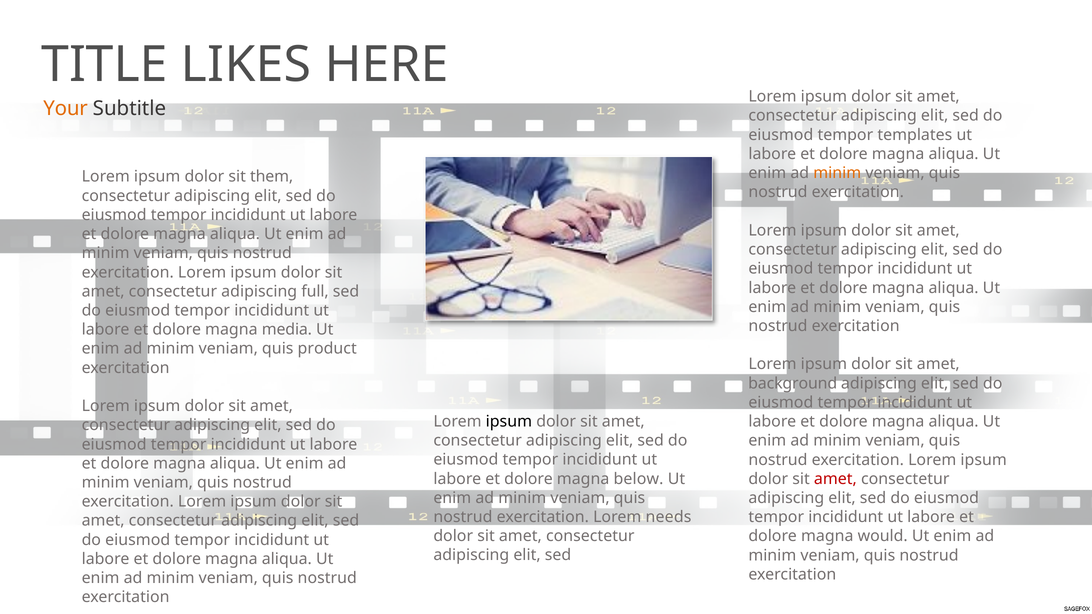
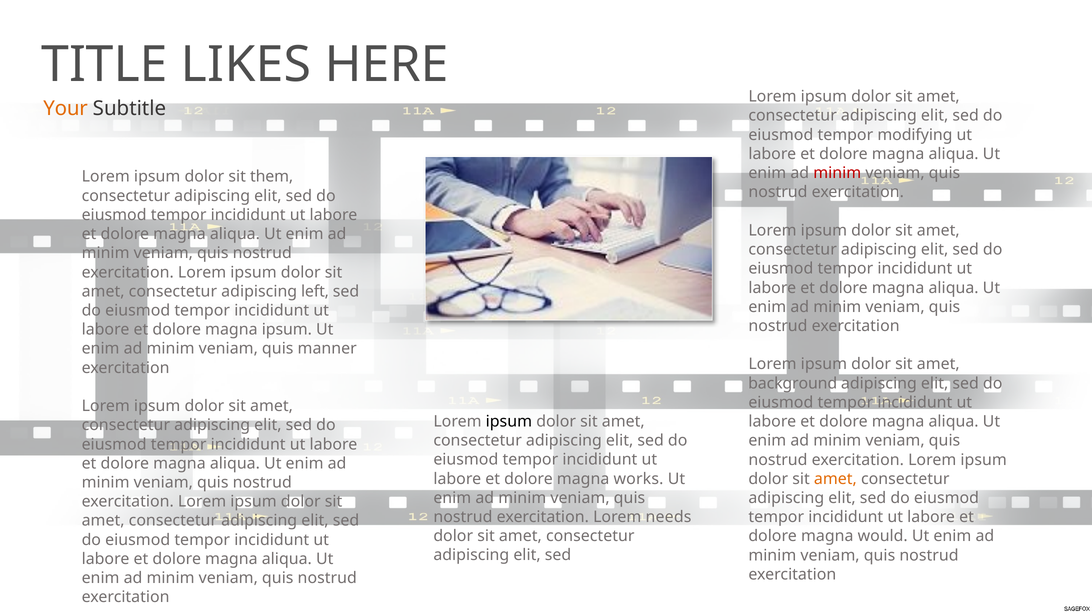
templates: templates -> modifying (915, 135)
minim colour: orange -> red (837, 173)
full: full -> left (315, 291)
magna media: media -> ipsum (287, 330)
product: product -> manner (327, 349)
below: below -> works (639, 479)
amet colour: red -> orange (835, 479)
